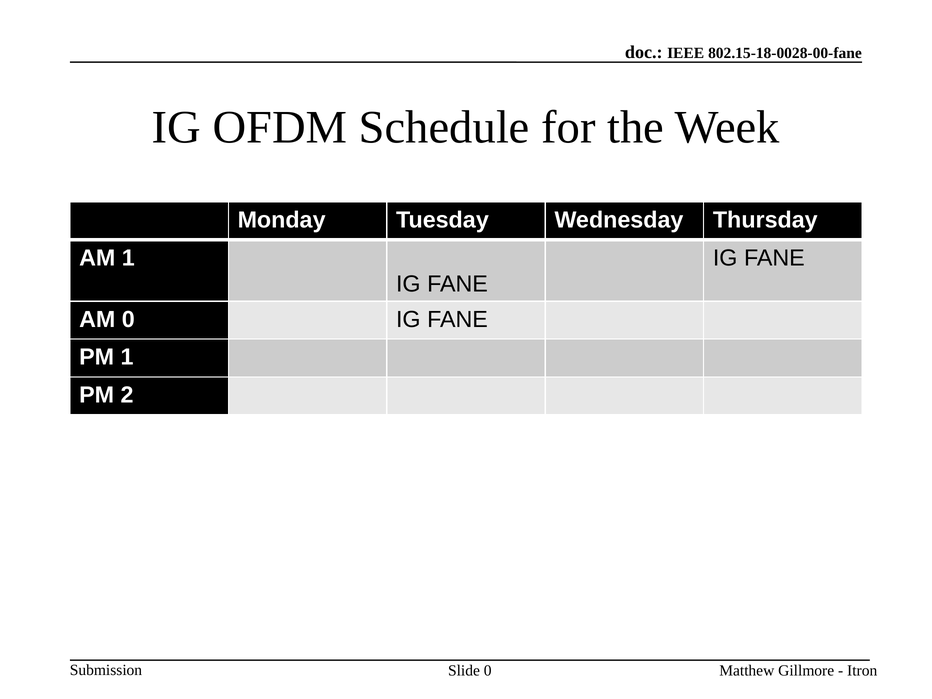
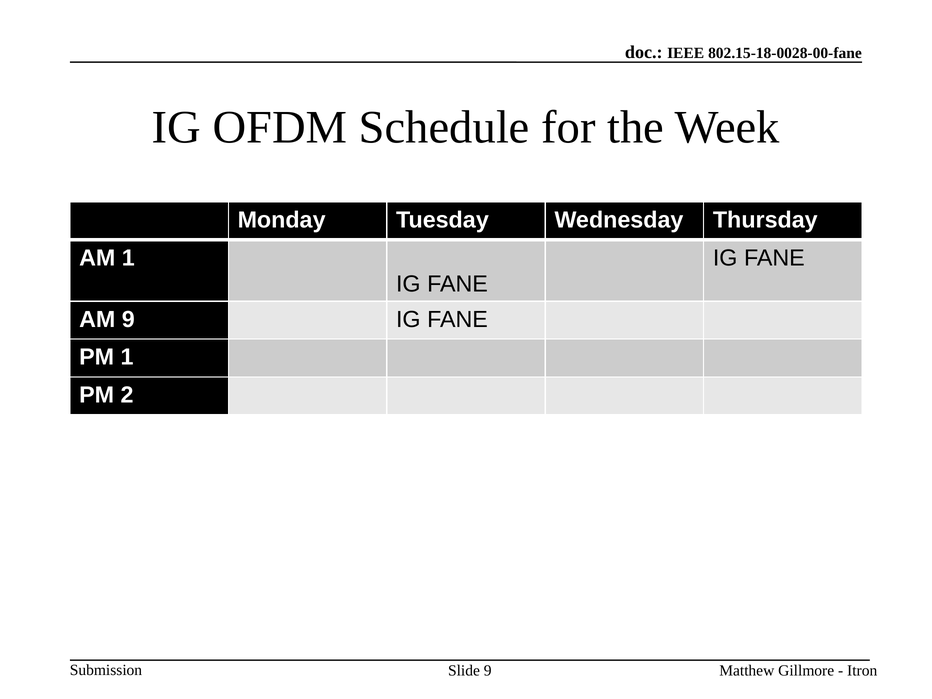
AM 0: 0 -> 9 (128, 319)
Slide 0: 0 -> 9 (488, 670)
